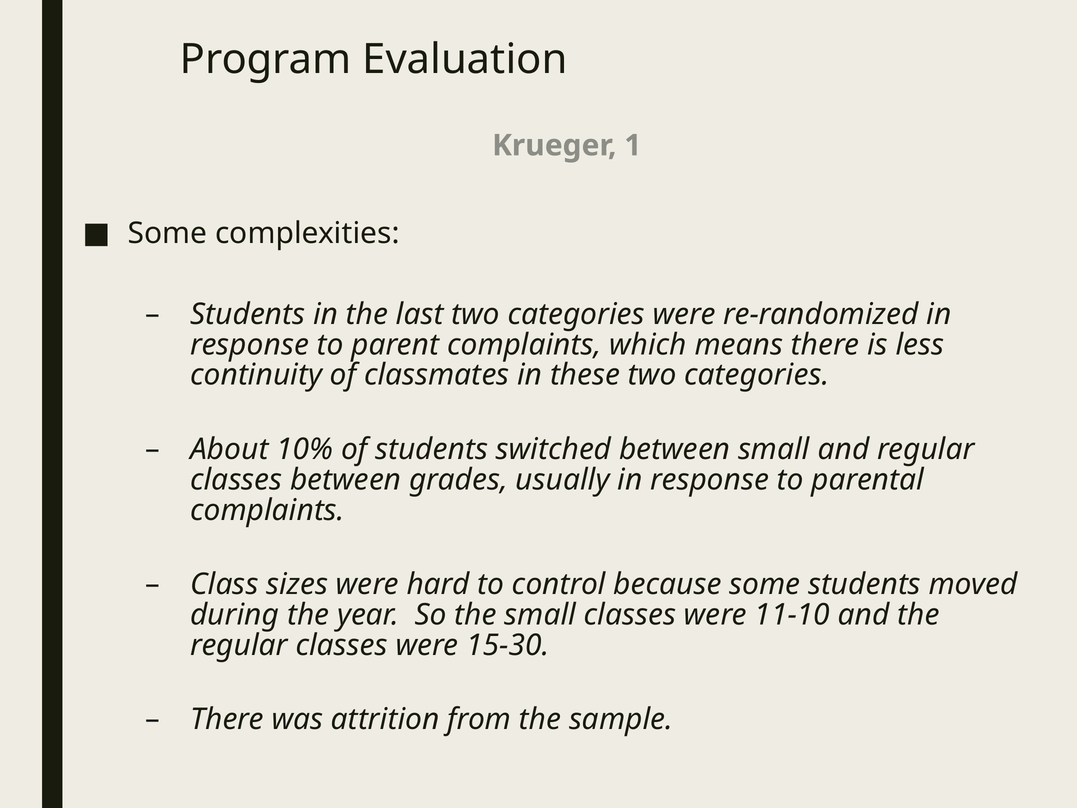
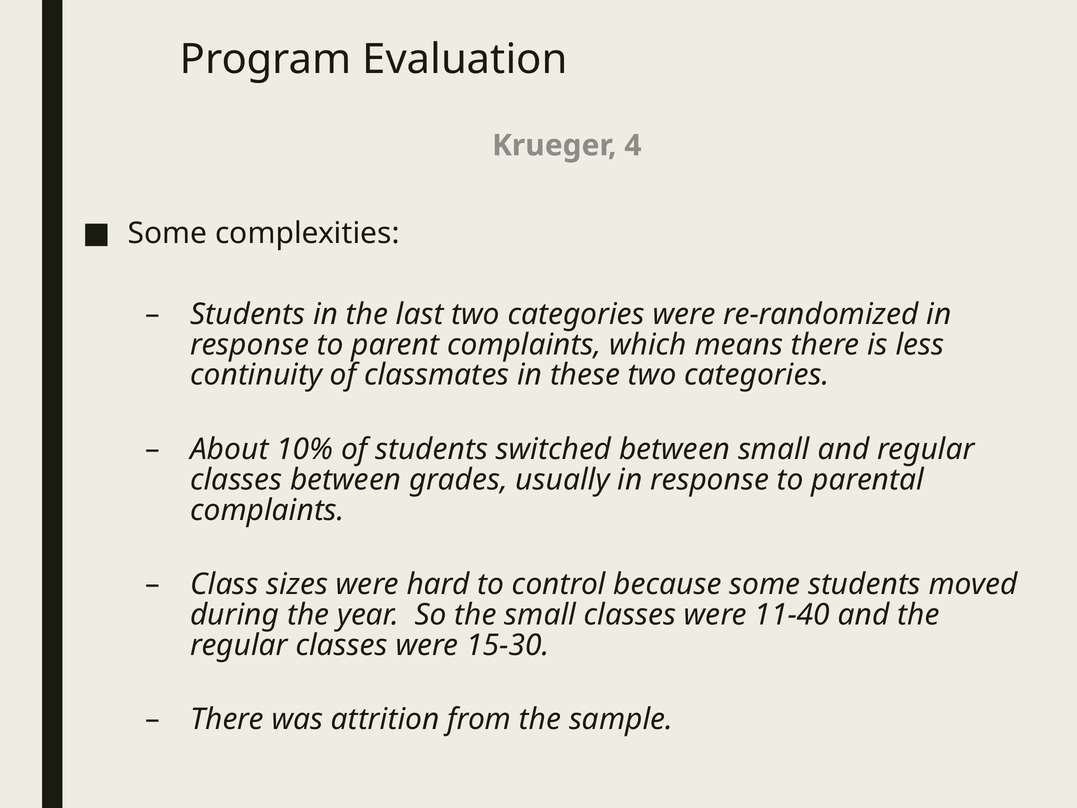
1: 1 -> 4 (633, 145)
11-10: 11-10 -> 11-40 (792, 615)
